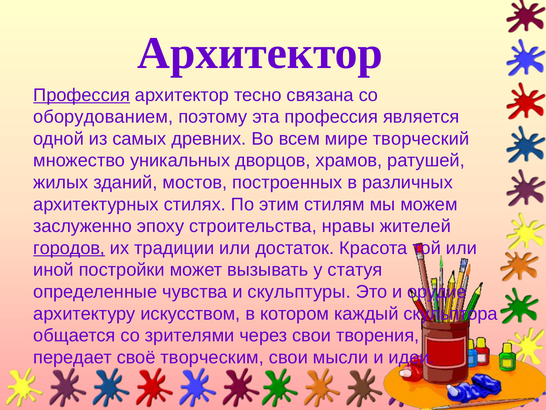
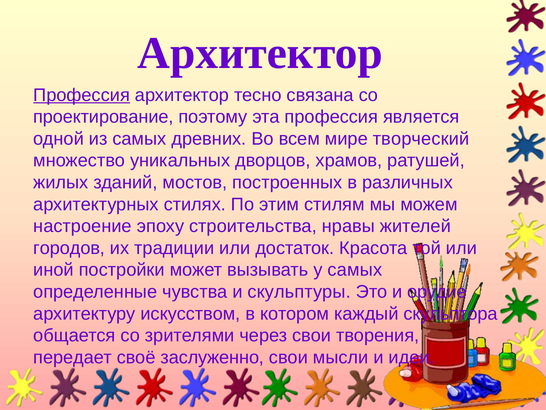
оборудованием: оборудованием -> проектирование (103, 117)
заслуженно: заслуженно -> настроение (82, 226)
городов underline: present -> none (69, 248)
у статуя: статуя -> самых (355, 270)
творческим: творческим -> заслуженно (212, 357)
